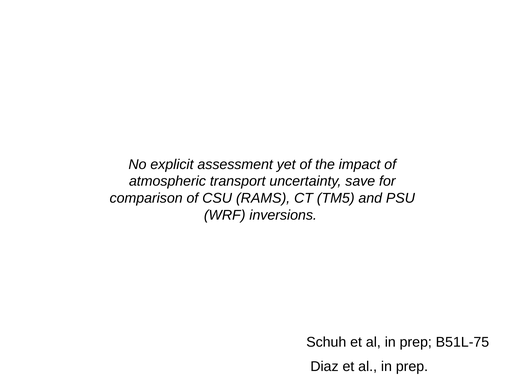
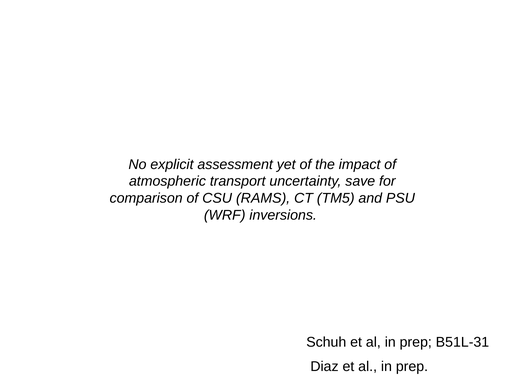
B51L-75: B51L-75 -> B51L-31 (462, 342)
